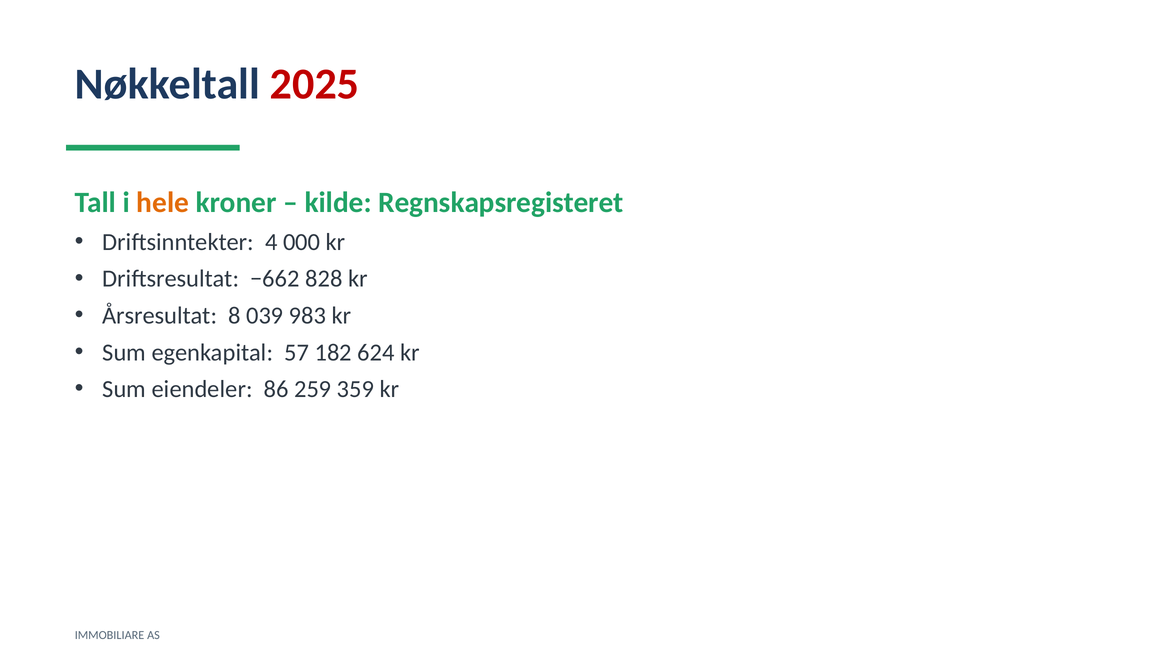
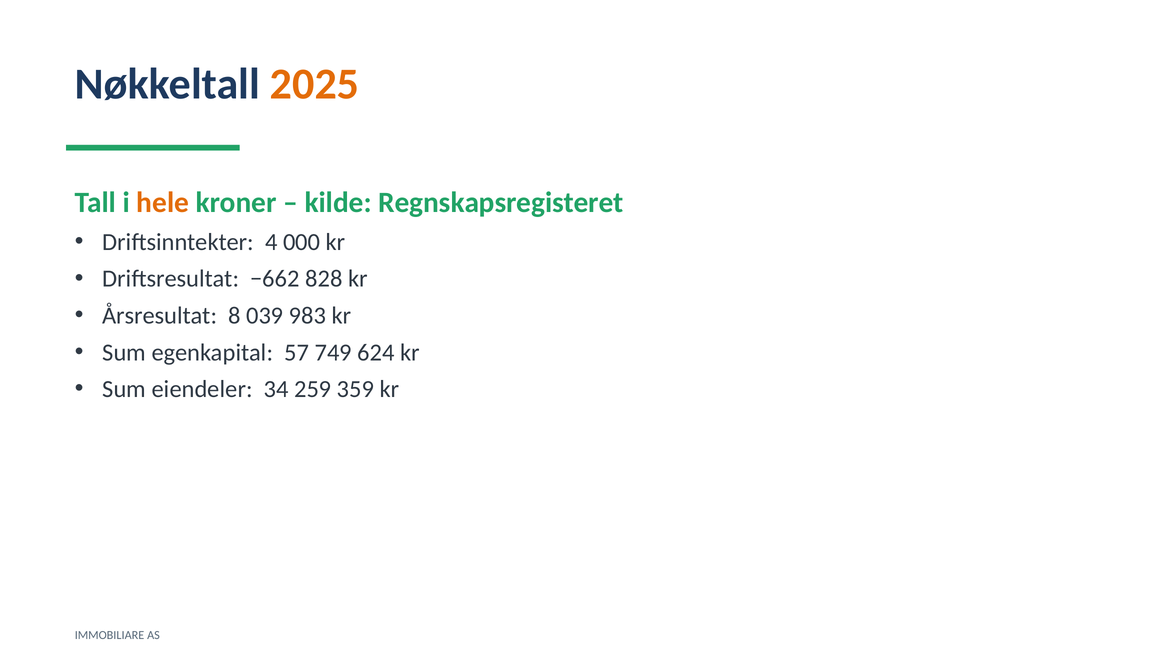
2025 colour: red -> orange (315, 84)
182: 182 -> 749 (333, 352)
86: 86 -> 34 (276, 389)
